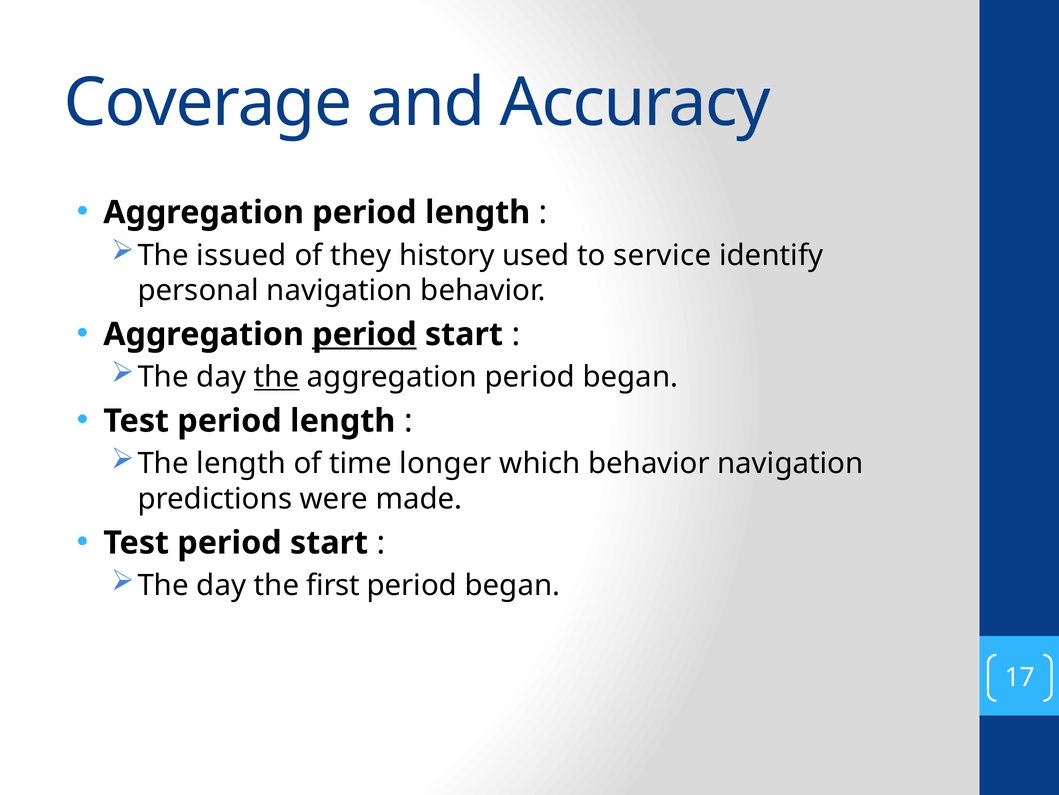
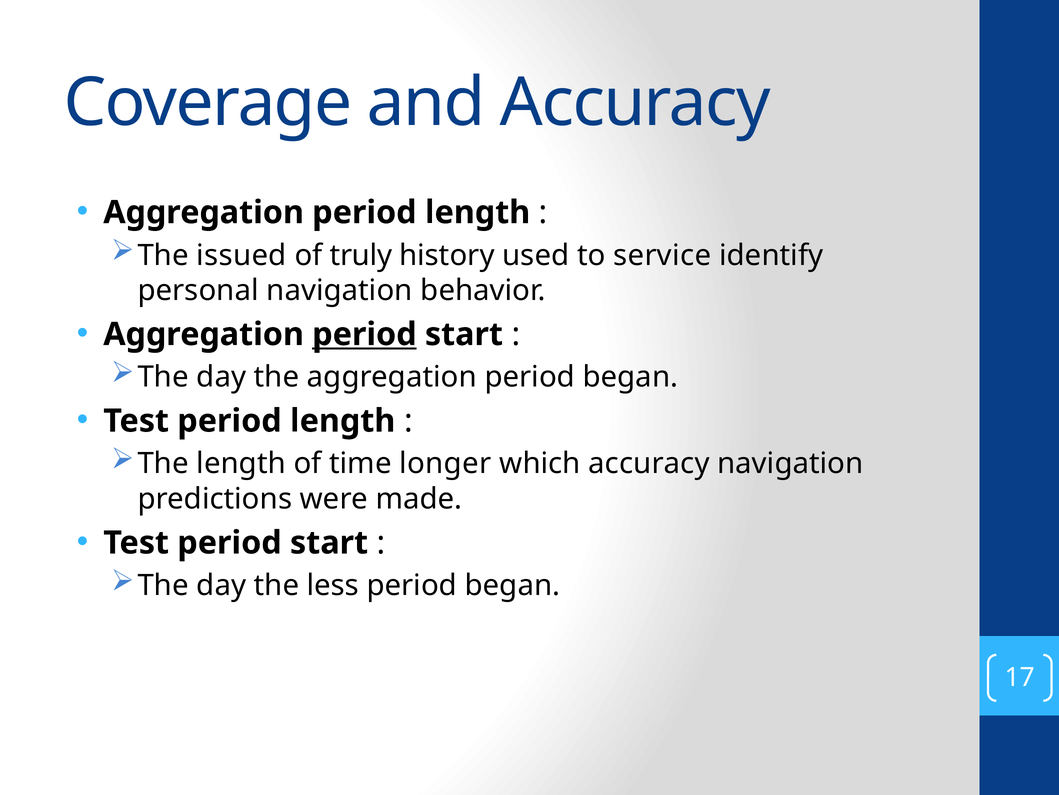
they: they -> truly (361, 255)
the underline: present -> none (277, 377)
which behavior: behavior -> accuracy (649, 463)
first: first -> less (333, 585)
